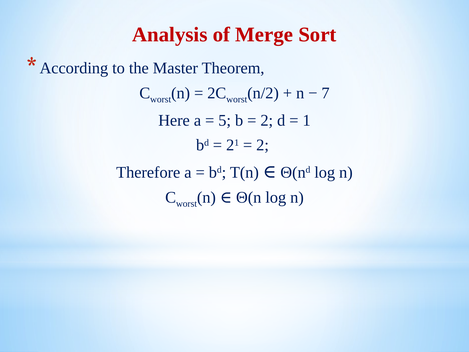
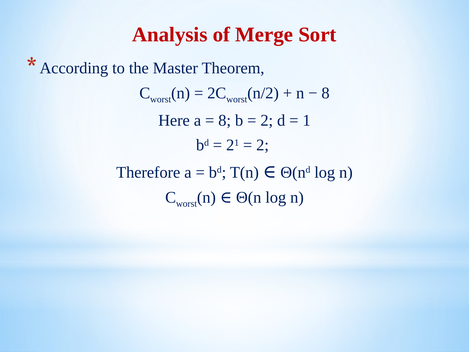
7: 7 -> 8 (326, 93)
5: 5 -> 8 (225, 120)
